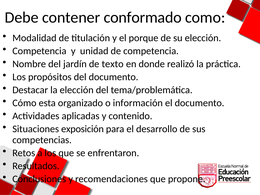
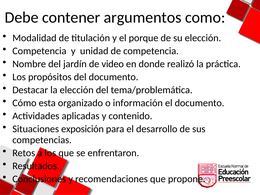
conformado: conformado -> argumentos (143, 17)
texto: texto -> video (113, 64)
